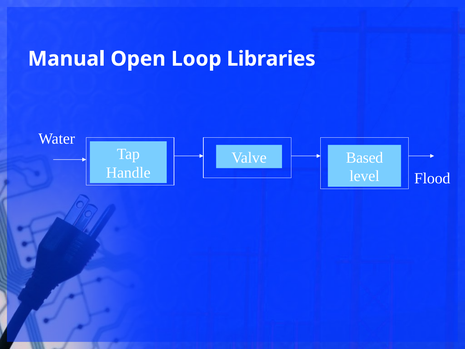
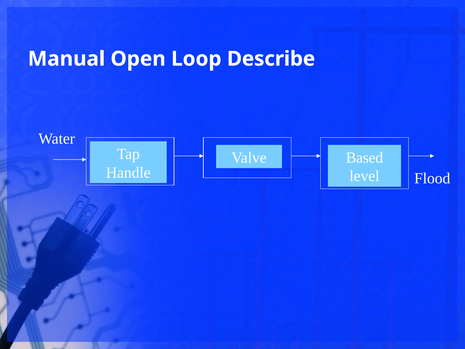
Libraries: Libraries -> Describe (271, 59)
